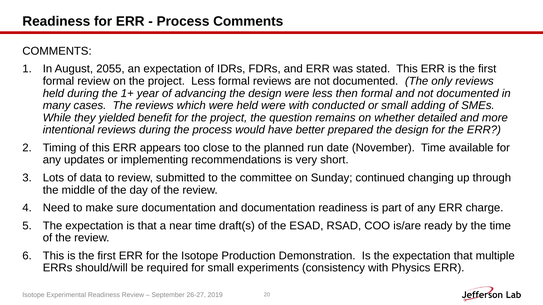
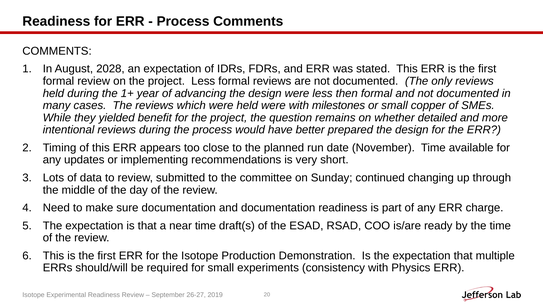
2055: 2055 -> 2028 (110, 69)
conducted: conducted -> milestones (339, 106)
adding: adding -> copper (428, 106)
